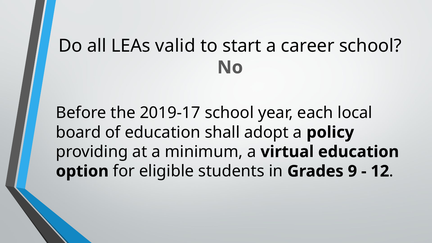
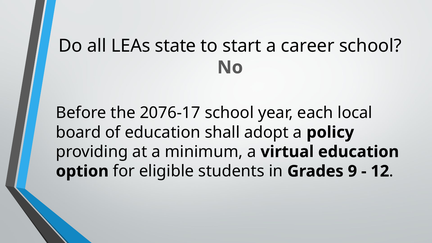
valid: valid -> state (176, 46)
2019-17: 2019-17 -> 2076-17 (170, 113)
